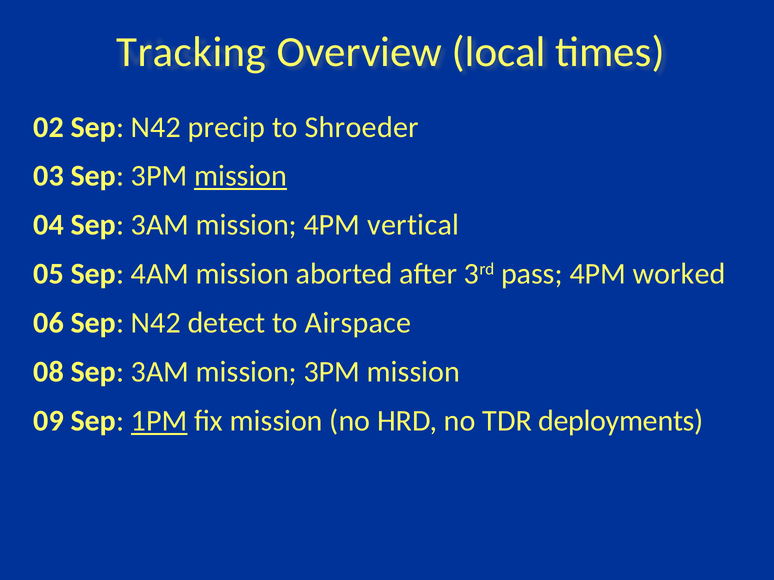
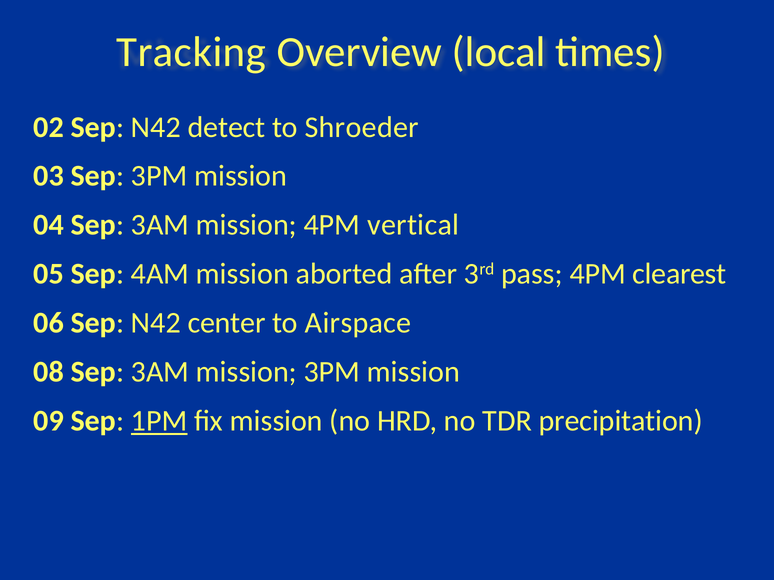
precip: precip -> detect (227, 127)
mission underline: present -> none (241, 176)
worked: worked -> clearest (679, 274)
detect: detect -> center (227, 323)
deployments: deployments -> precipitation (621, 421)
